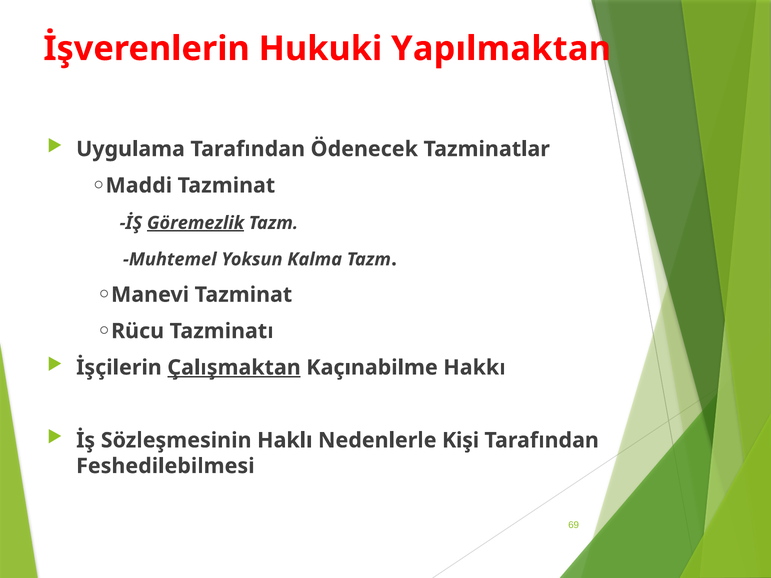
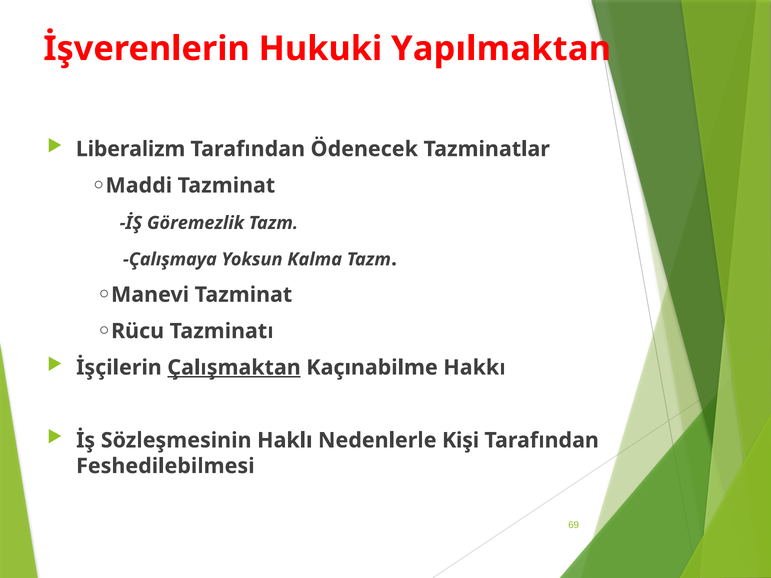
Uygulama: Uygulama -> Liberalizm (131, 149)
Göremezlik underline: present -> none (195, 223)
Muhtemel: Muhtemel -> Çalışmaya (170, 259)
